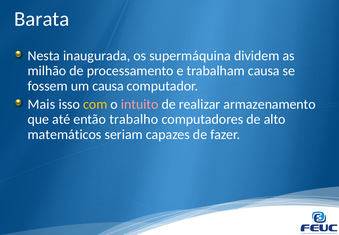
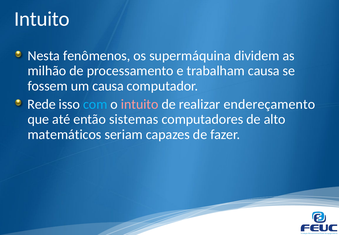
Barata: Barata -> Intuito (42, 19)
inaugurada: inaugurada -> fenômenos (97, 56)
Mais: Mais -> Rede (42, 104)
com colour: yellow -> light blue (95, 104)
armazenamento: armazenamento -> endereçamento (269, 104)
trabalho: trabalho -> sistemas (134, 119)
